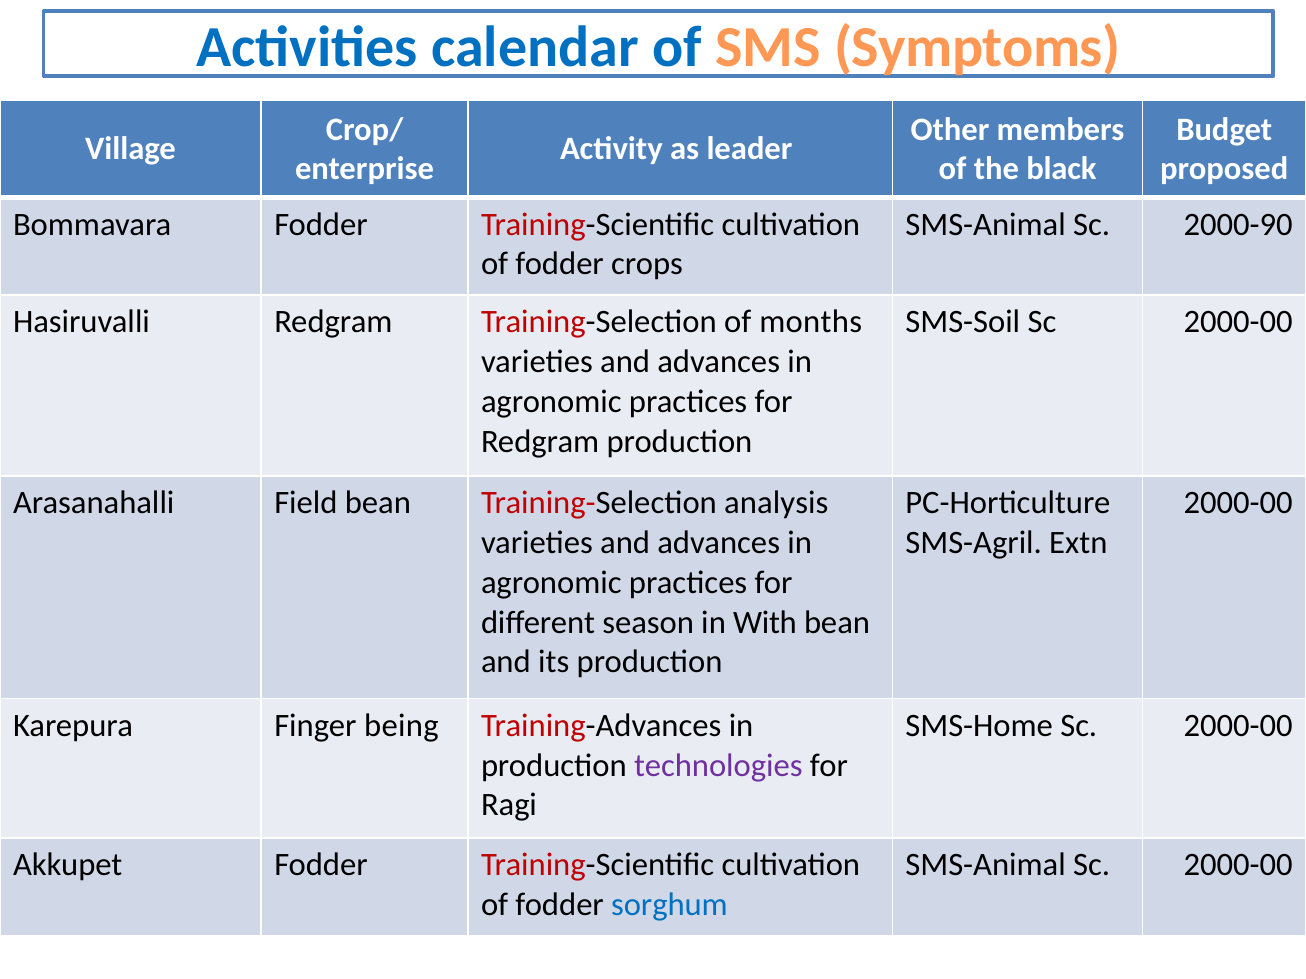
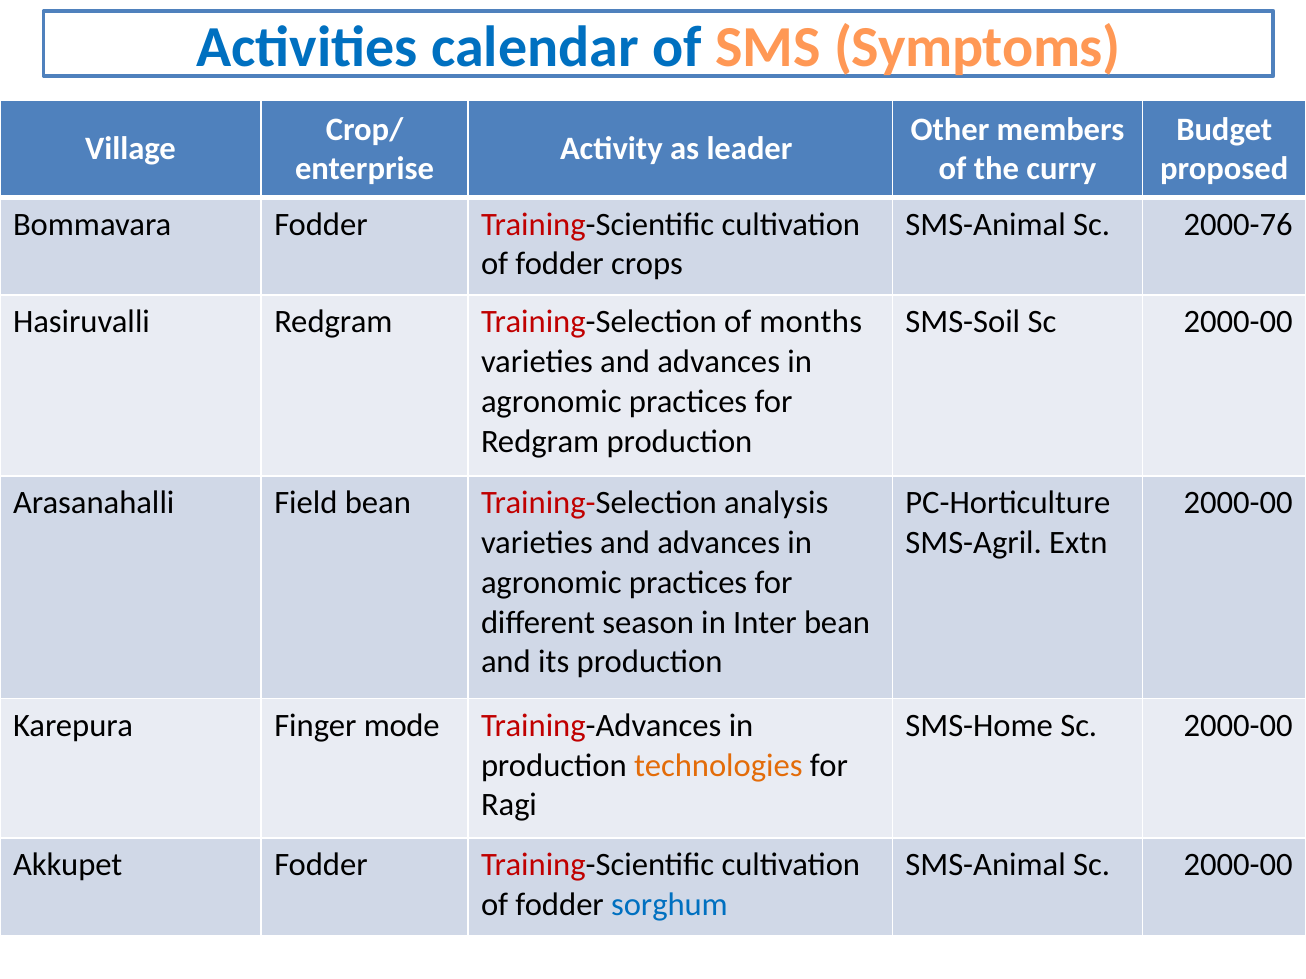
black: black -> curry (1061, 169)
2000-90: 2000-90 -> 2000-76 (1238, 224)
With: With -> Inter (765, 623)
being: being -> mode (402, 726)
technologies colour: purple -> orange (718, 766)
